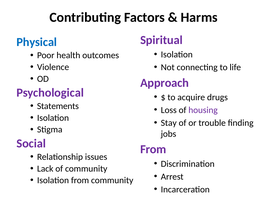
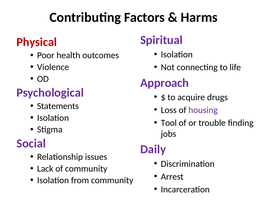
Physical colour: blue -> red (37, 42)
Stay: Stay -> Tool (169, 123)
From: From -> Daily (153, 150)
